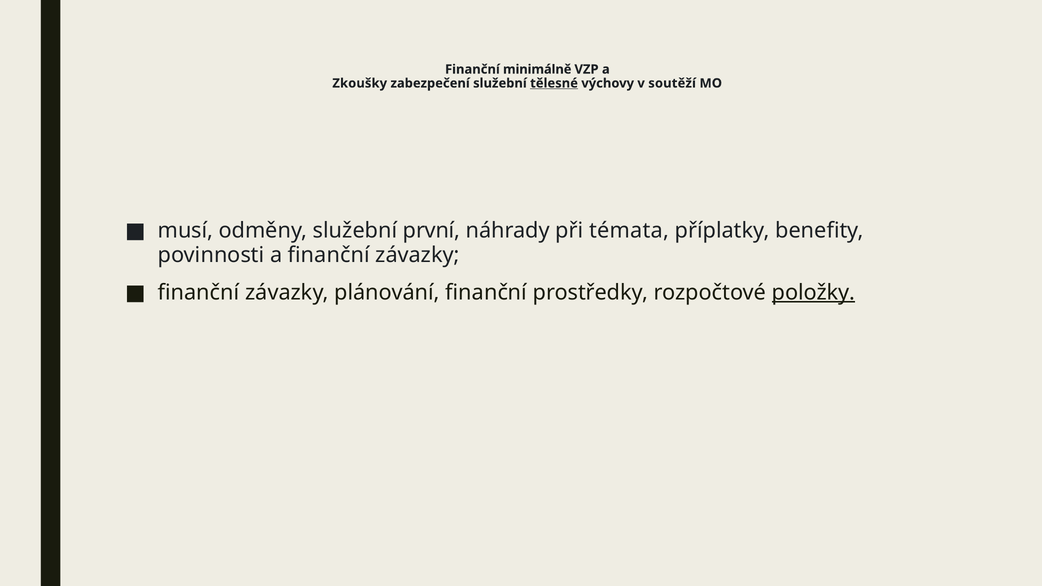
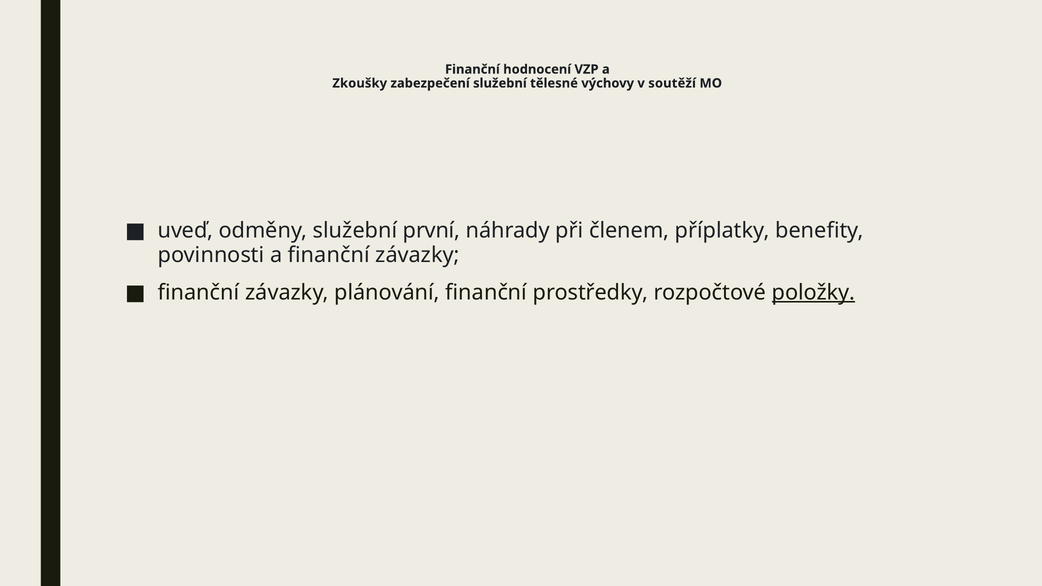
minimálně: minimálně -> hodnocení (537, 69)
tělesné underline: present -> none (554, 83)
musí: musí -> uveď (185, 230)
témata: témata -> členem (629, 230)
